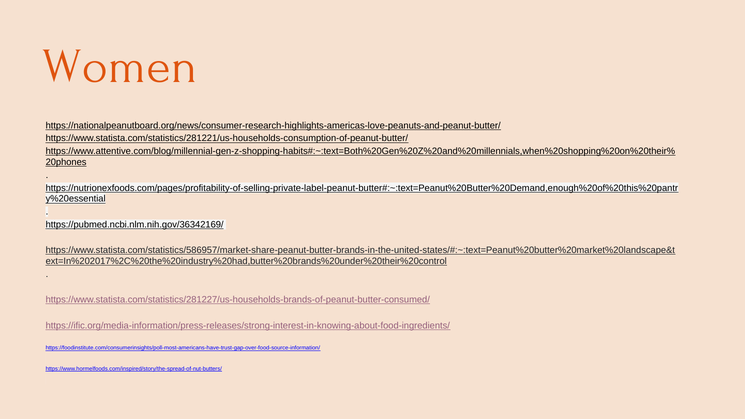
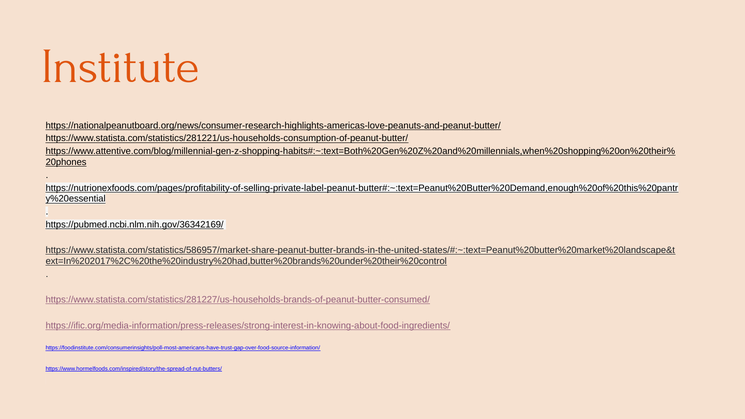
Women: Women -> Institute (120, 66)
